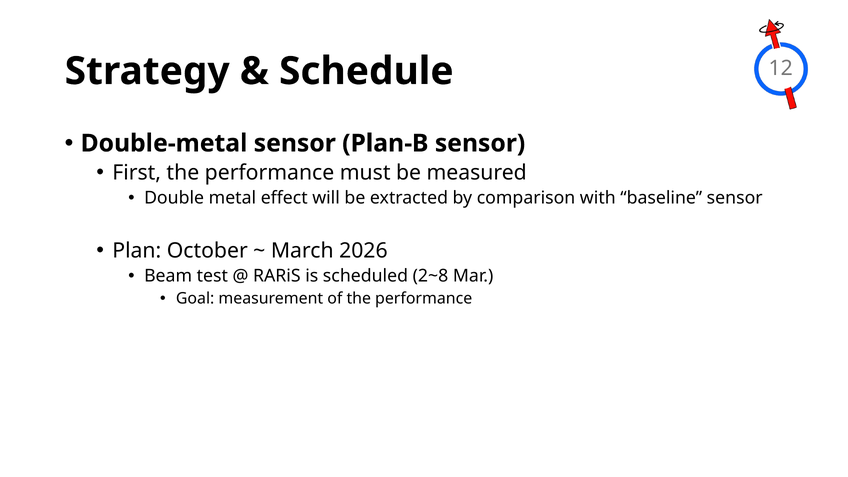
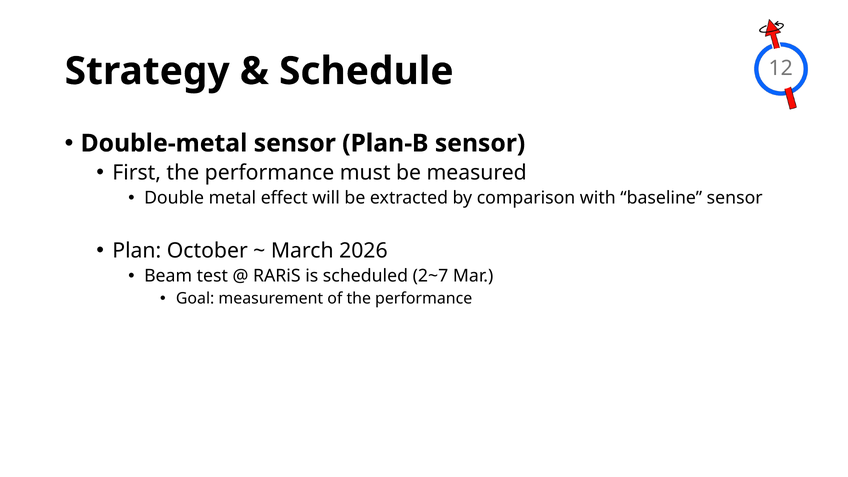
2~8: 2~8 -> 2~7 (430, 276)
